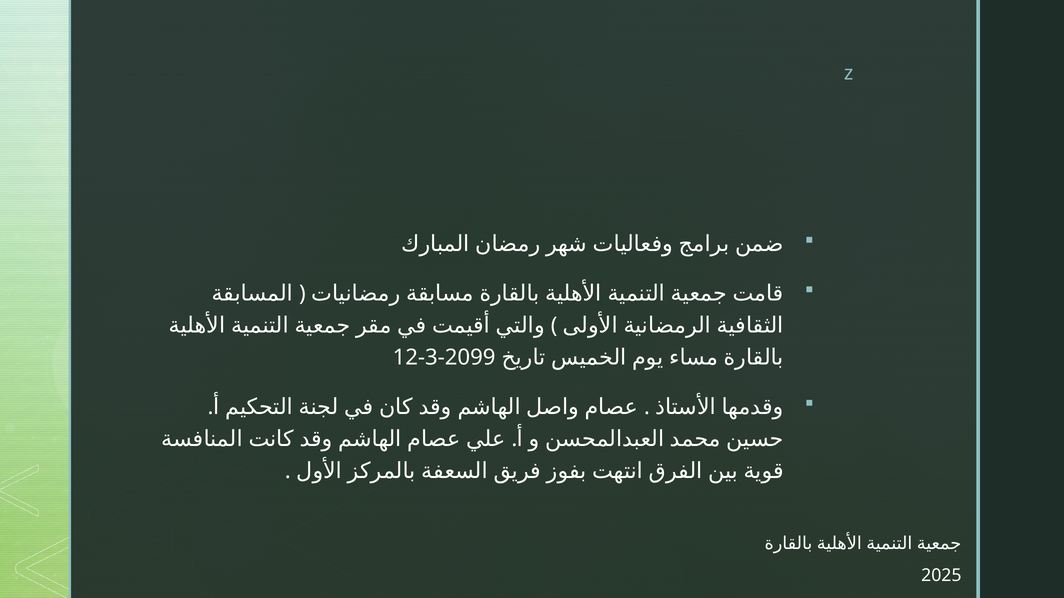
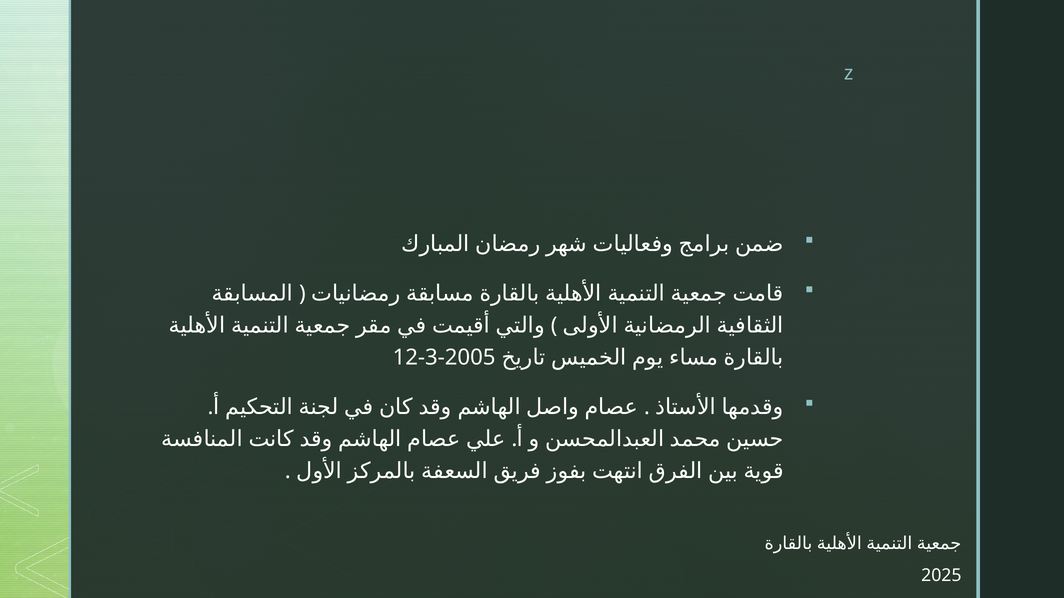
2099: 2099 -> 2005 (470, 358)
